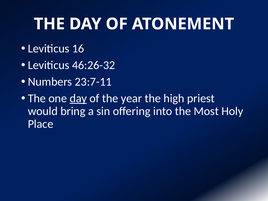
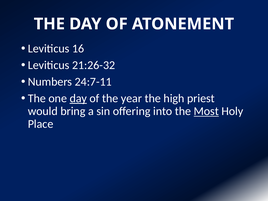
46:26-32: 46:26-32 -> 21:26-32 (94, 65)
23:7-11: 23:7-11 -> 24:7-11 (93, 82)
Most underline: none -> present (206, 111)
